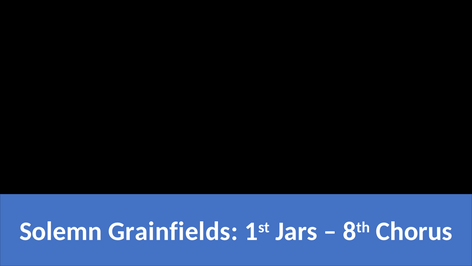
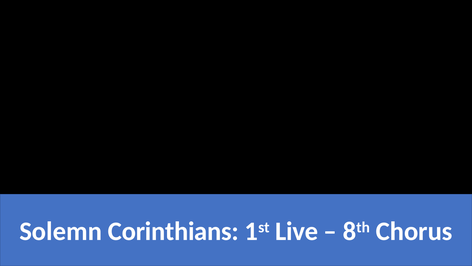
Grainfields: Grainfields -> Corinthians (173, 231)
Jars: Jars -> Live (297, 231)
